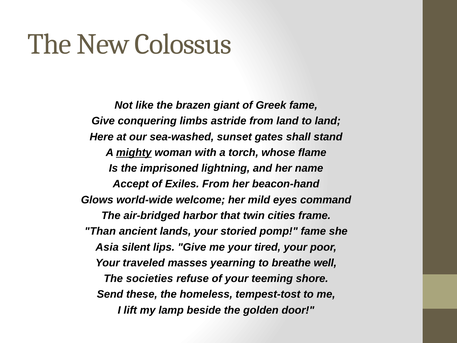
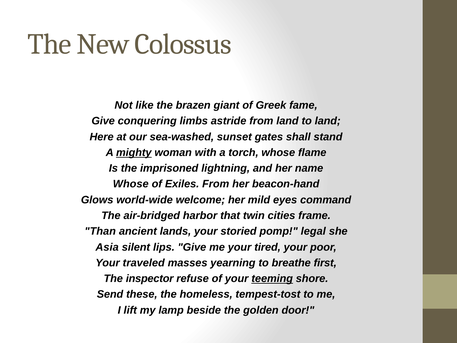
Accept: Accept -> Whose (131, 184)
pomp fame: fame -> legal (313, 231)
well: well -> first (325, 263)
societies: societies -> inspector (150, 278)
teeming underline: none -> present (272, 278)
